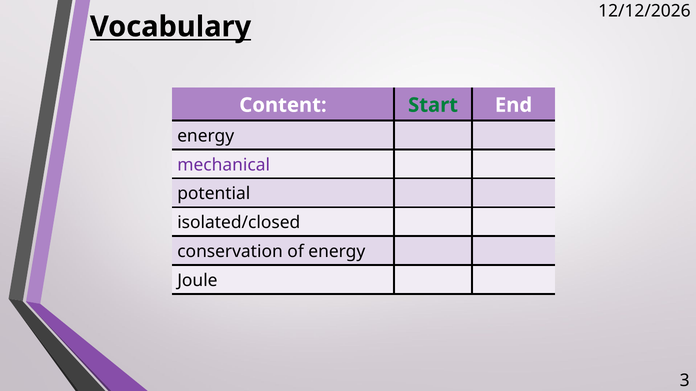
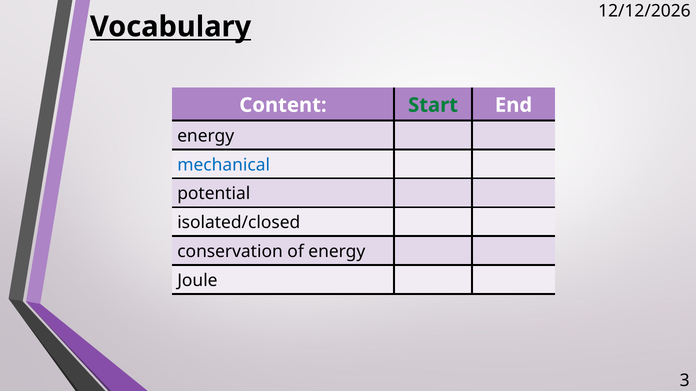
mechanical colour: purple -> blue (224, 165)
